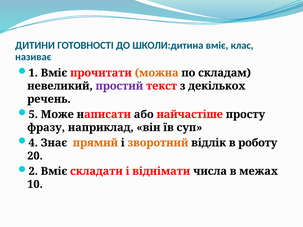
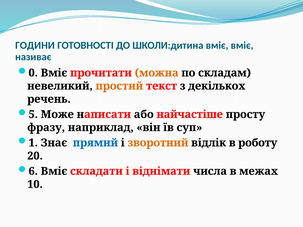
ДИТИНИ: ДИТИНИ -> ГОДИНИ (35, 46)
вміє клас: клас -> вміє (242, 46)
1: 1 -> 0 (33, 73)
простий colour: purple -> orange (119, 86)
4: 4 -> 1 (33, 143)
прямий colour: orange -> blue (95, 143)
2: 2 -> 6 (33, 171)
